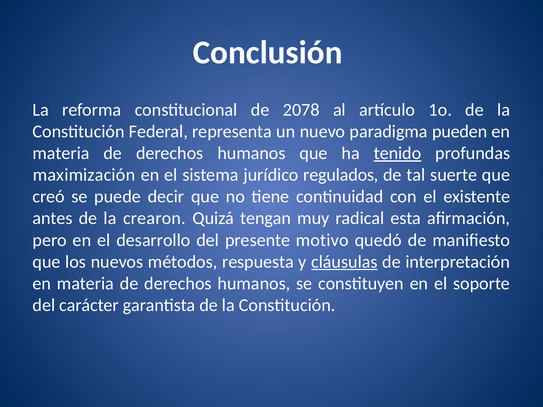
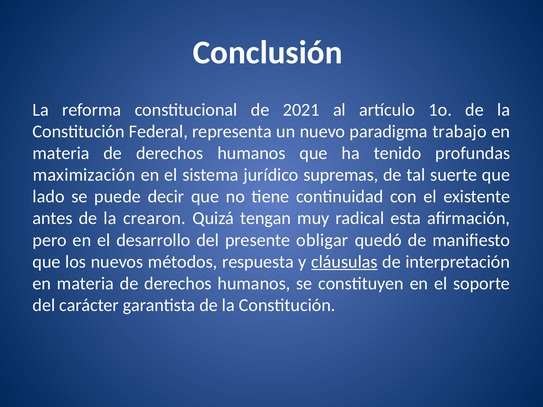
2078: 2078 -> 2021 (301, 110)
pueden: pueden -> trabajo (460, 132)
tenido underline: present -> none (398, 153)
regulados: regulados -> supremas (341, 175)
creó: creó -> lado (49, 197)
motivo: motivo -> obligar (322, 240)
